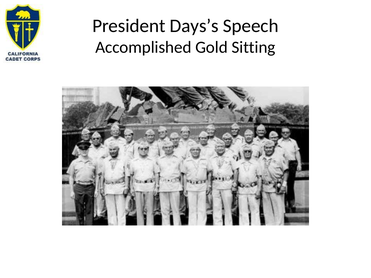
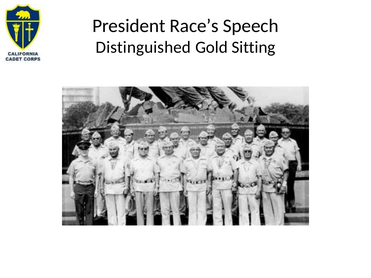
Days’s: Days’s -> Race’s (194, 26)
Accomplished: Accomplished -> Distinguished (143, 47)
